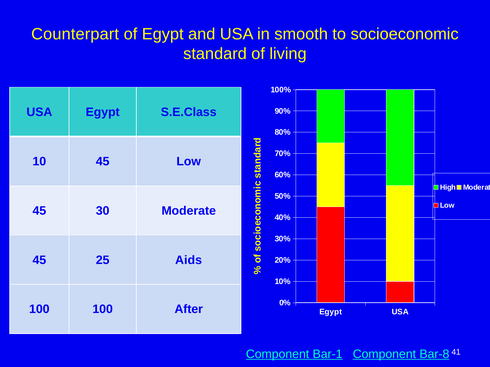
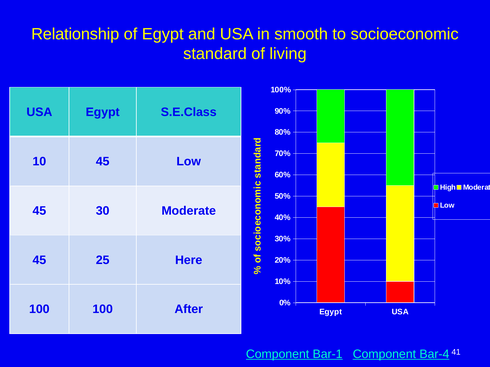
Counterpart: Counterpart -> Relationship (75, 34)
Aids: Aids -> Here (189, 260)
Bar-8: Bar-8 -> Bar-4 (434, 355)
